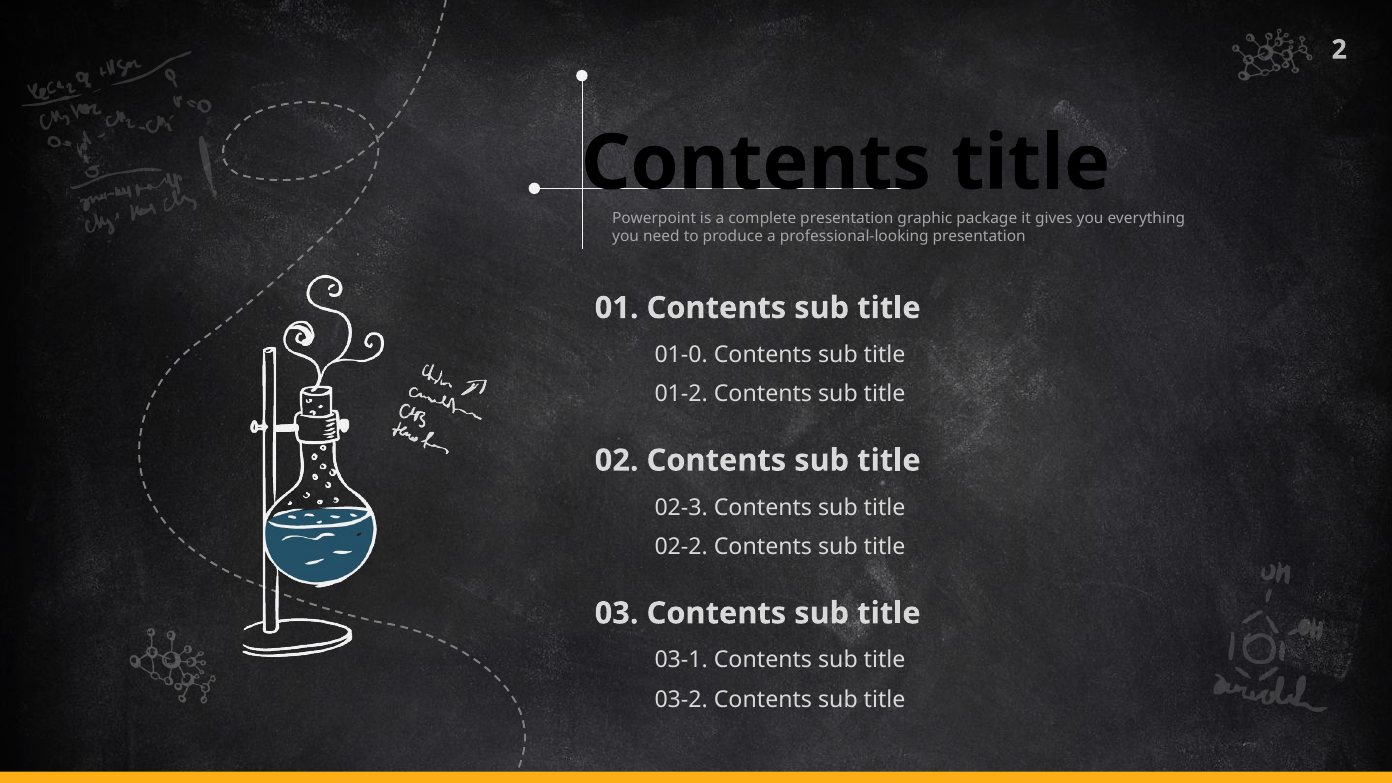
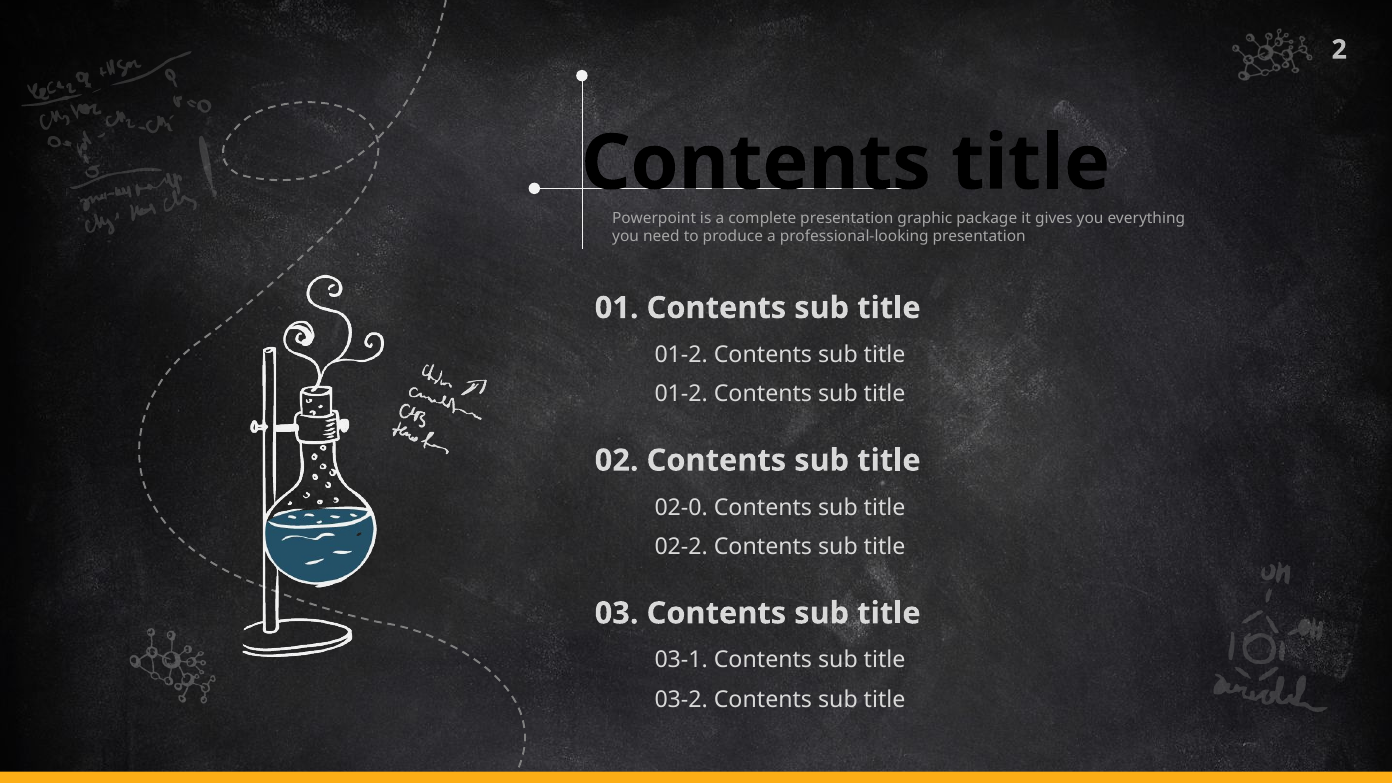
01-0: 01-0 -> 01-2 (681, 355)
02-3: 02-3 -> 02-0 (681, 508)
